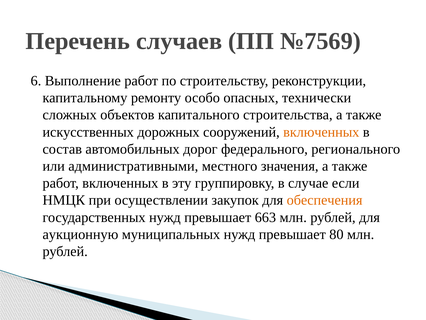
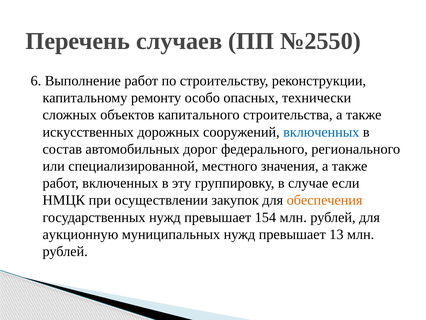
№7569: №7569 -> №2550 (321, 41)
включенных colour: orange -> blue (321, 132)
административными: административными -> специализированной (133, 166)
663: 663 -> 154 (265, 217)
80: 80 -> 13 (336, 234)
